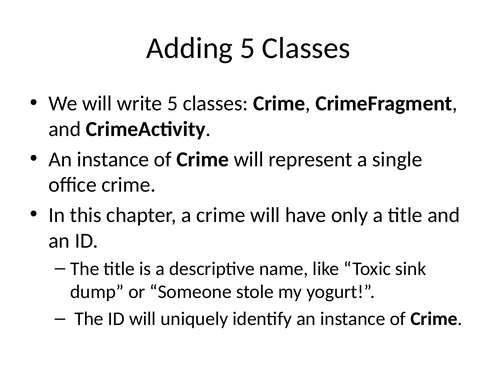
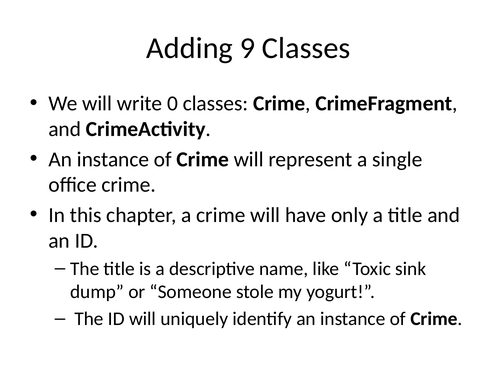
Adding 5: 5 -> 9 (247, 48)
write 5: 5 -> 0 (172, 104)
